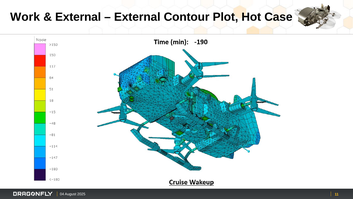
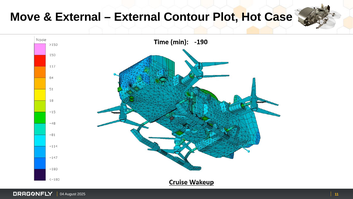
Work: Work -> Move (25, 17)
